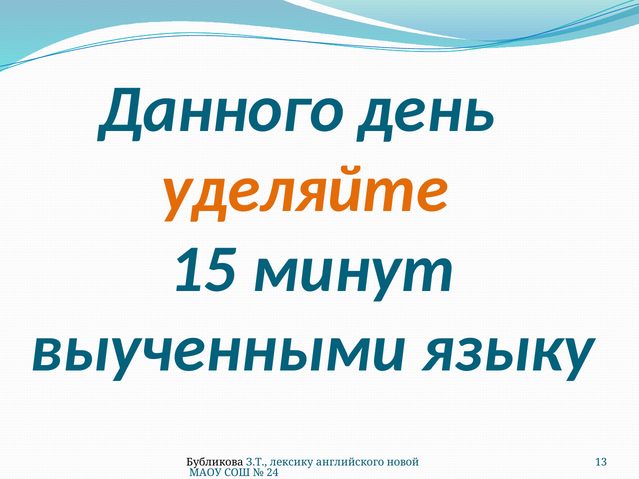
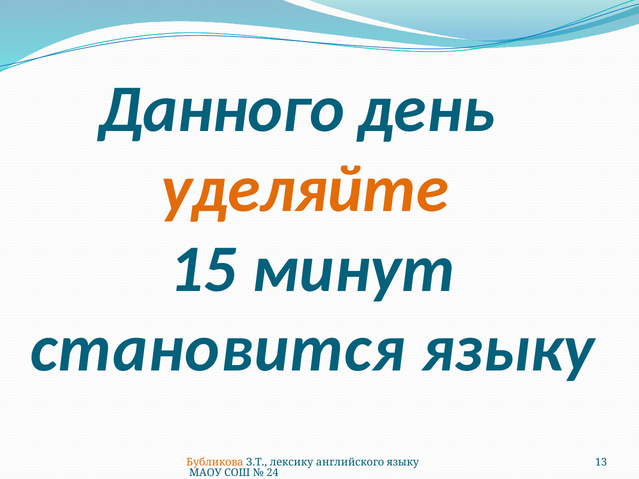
выученными: выученными -> становится (218, 349)
Бубликова colour: black -> orange (215, 462)
английского новой: новой -> языку (403, 462)
